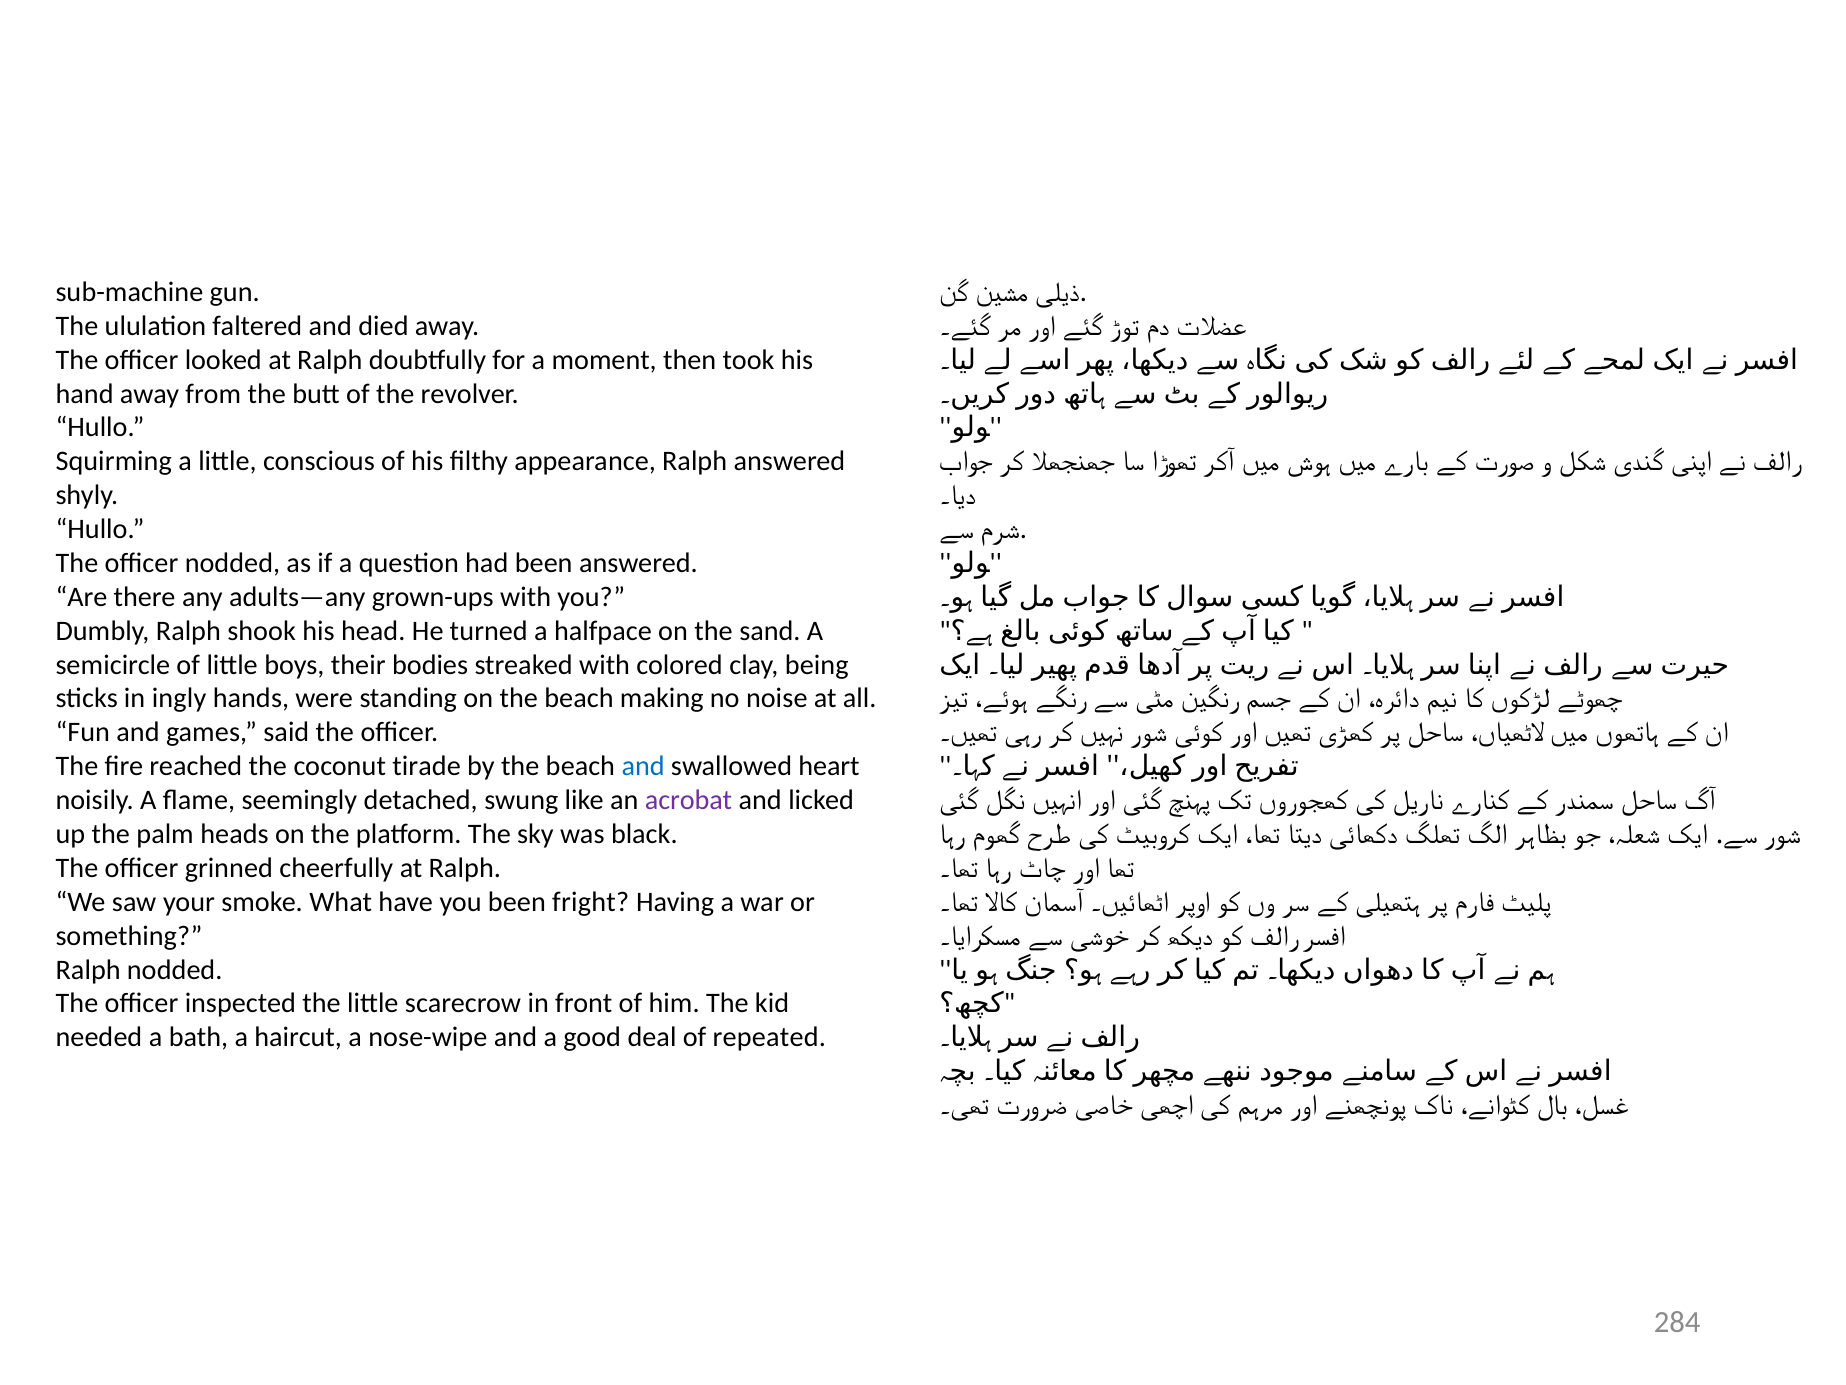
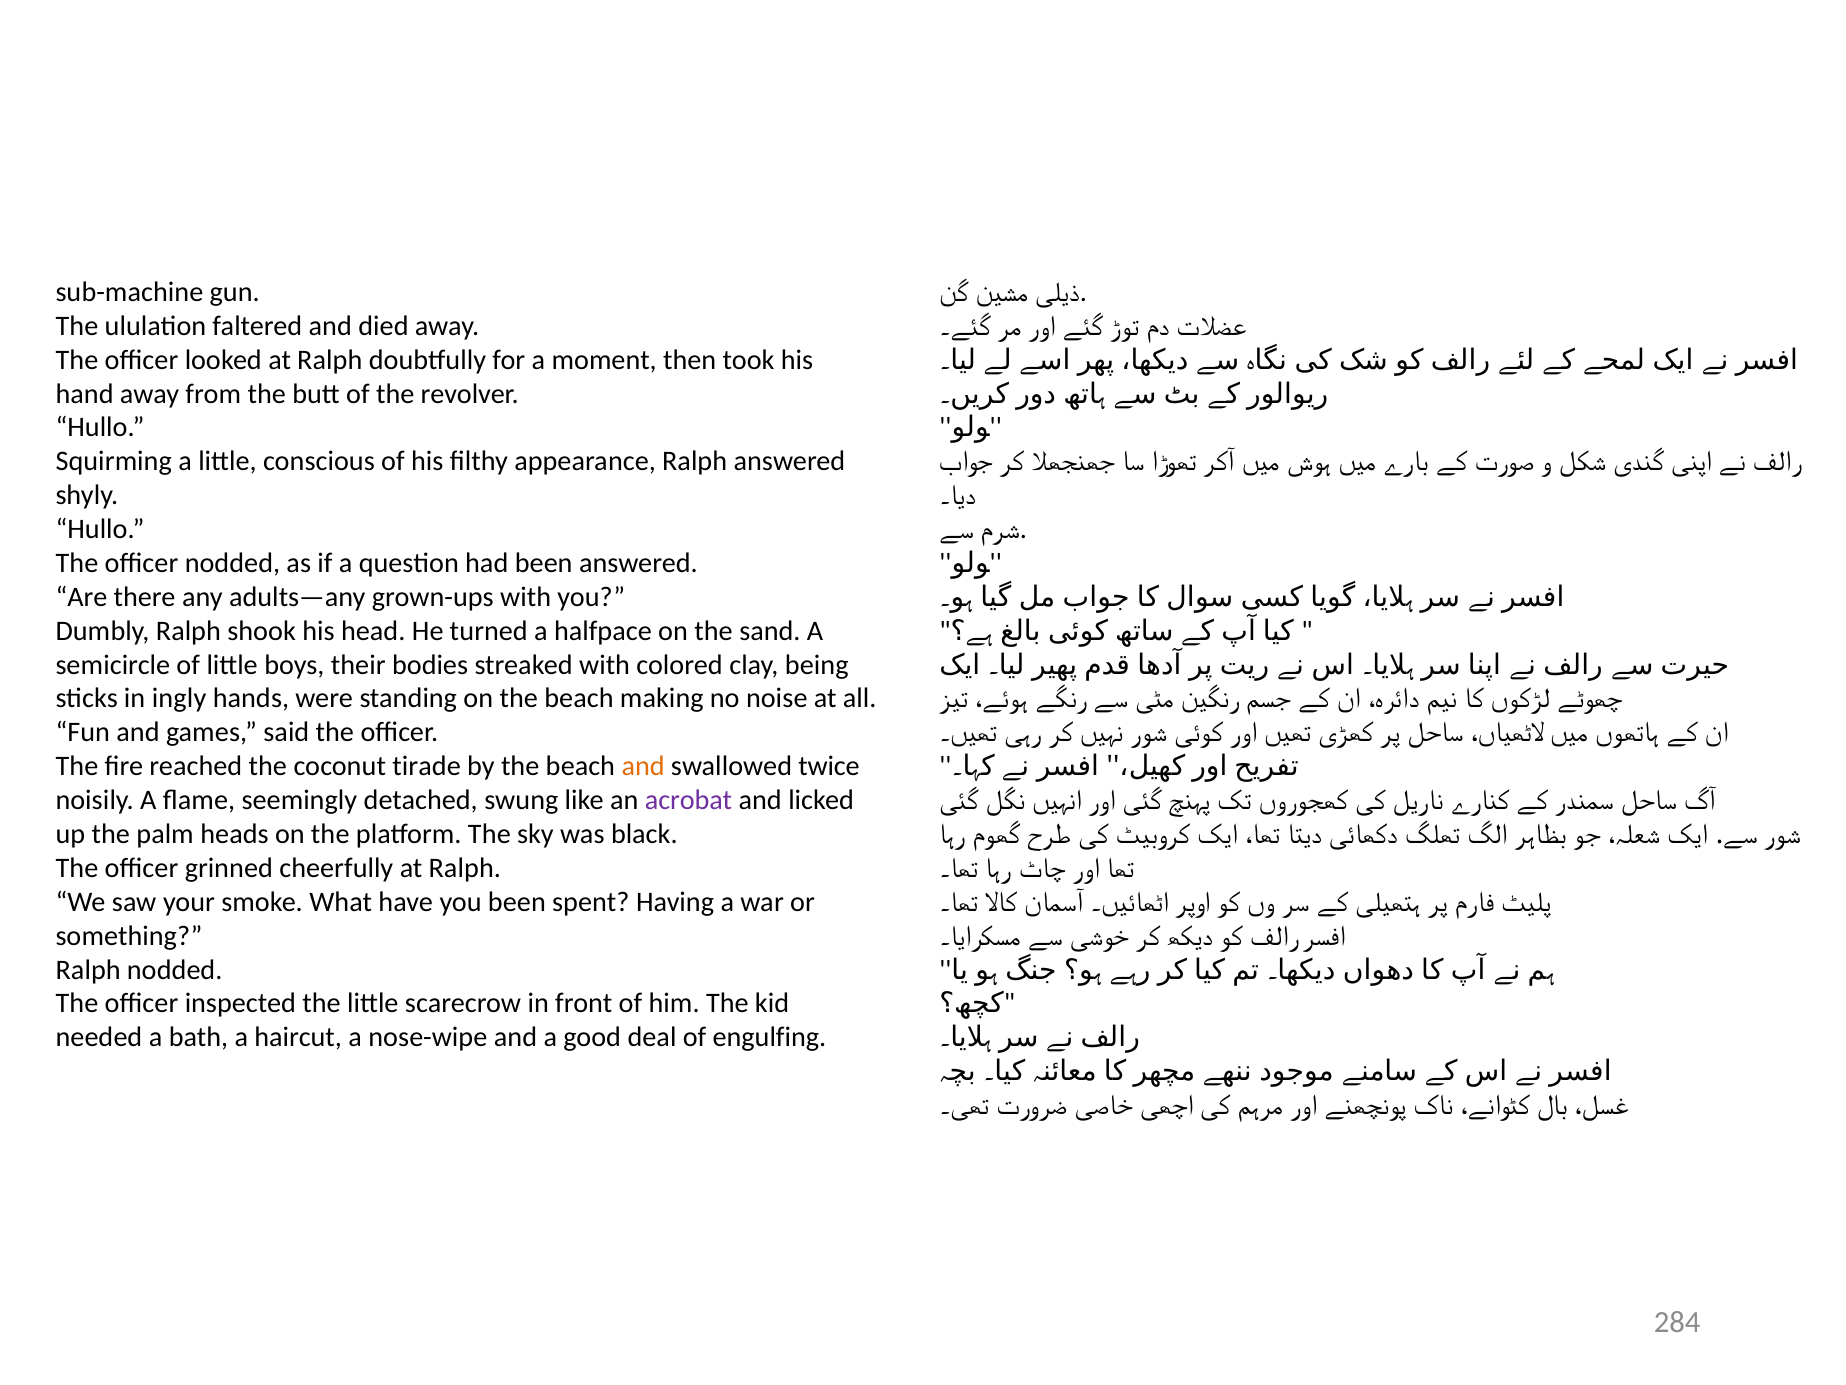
and colour: blue -> orange (643, 766)
heart: heart -> twice (829, 766)
fright: fright -> spent (591, 902)
repeated: repeated -> engulfing (769, 1037)
